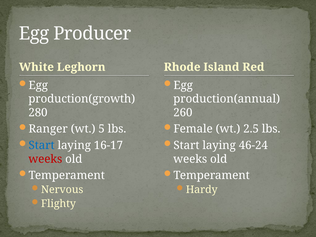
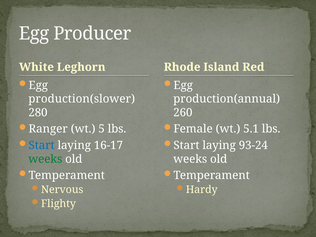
production(growth: production(growth -> production(slower (82, 99)
2.5: 2.5 -> 5.1 (251, 129)
46-24: 46-24 -> 93-24 (253, 145)
weeks colour: red -> green (45, 159)
